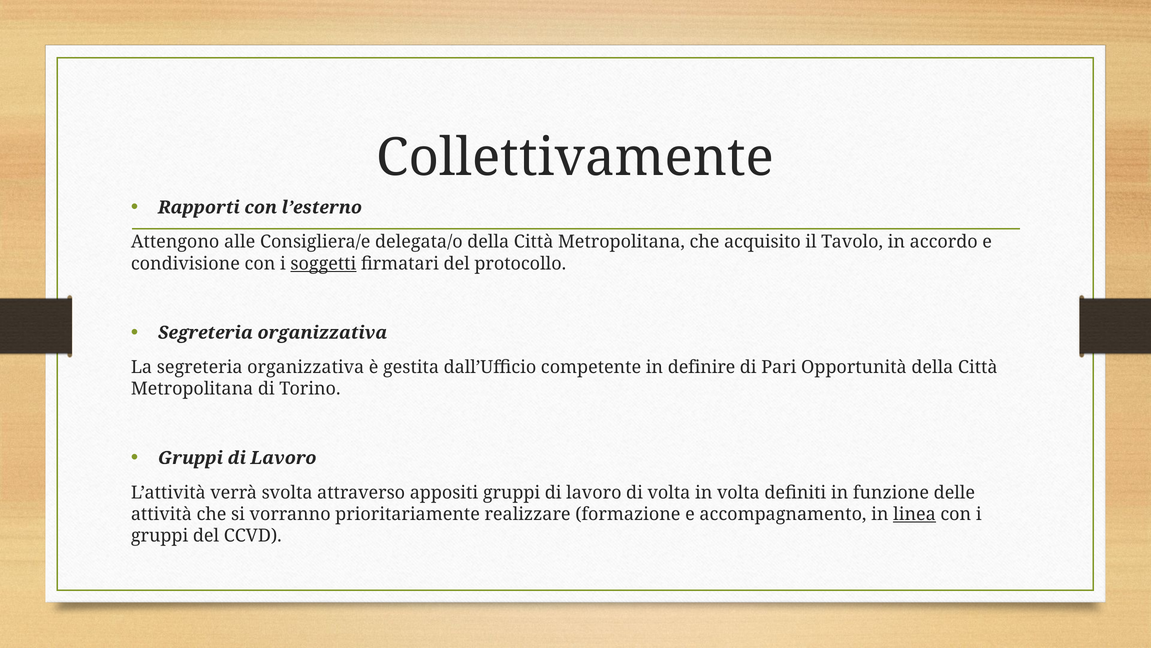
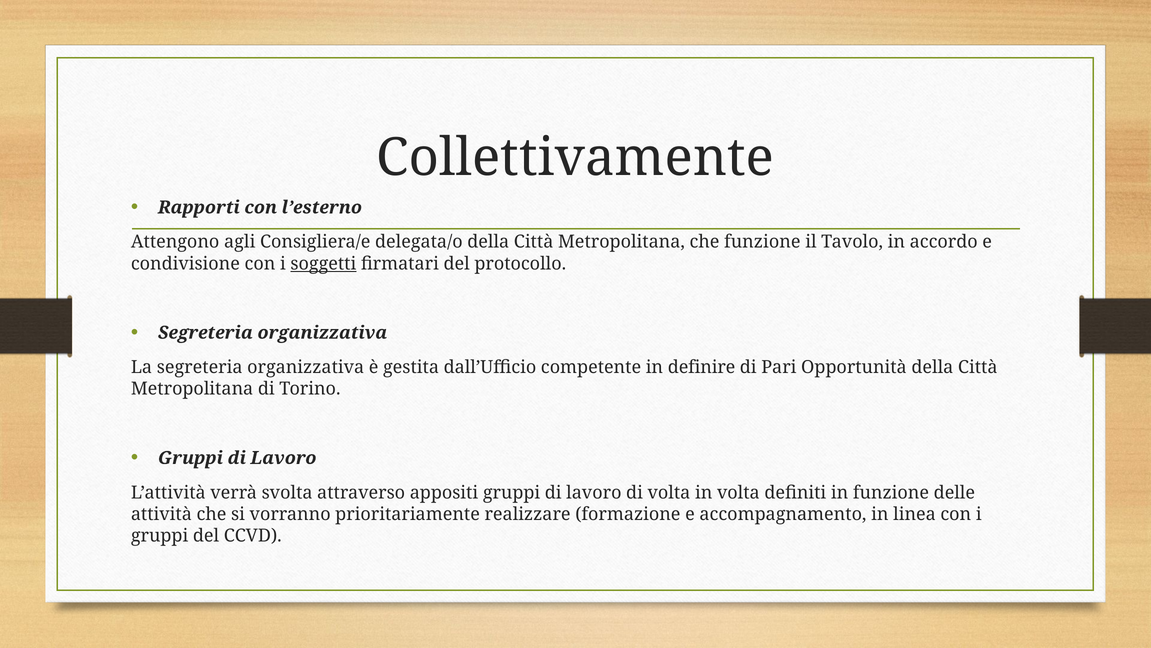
alle: alle -> agli (240, 242)
che acquisito: acquisito -> funzione (762, 242)
linea underline: present -> none (915, 514)
